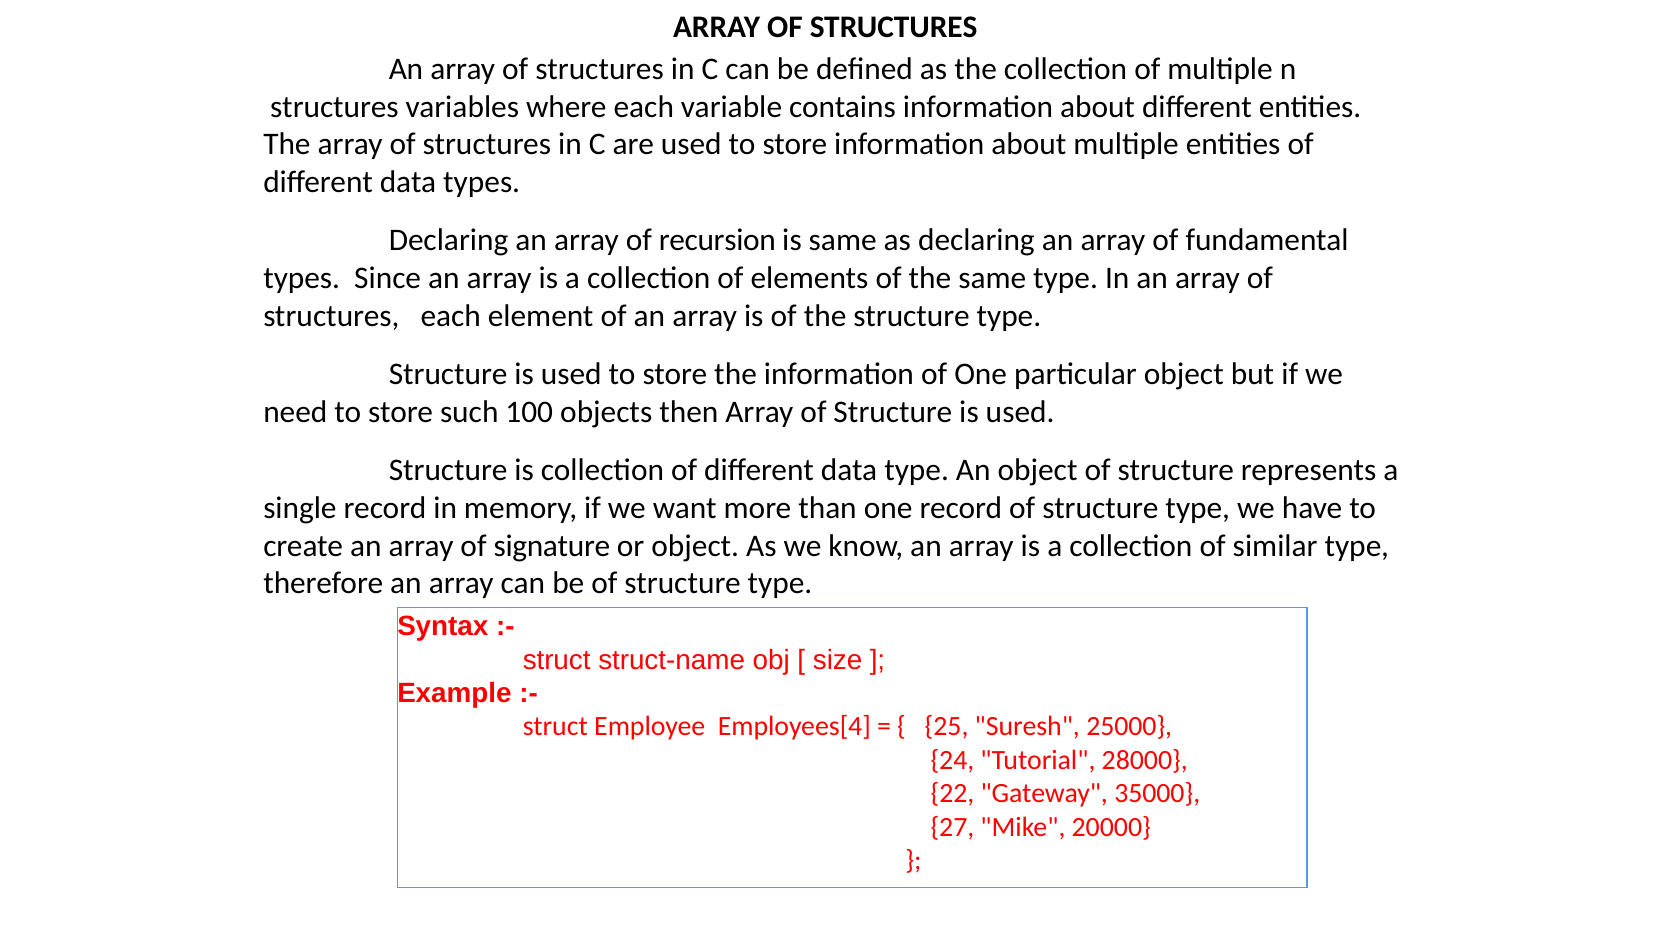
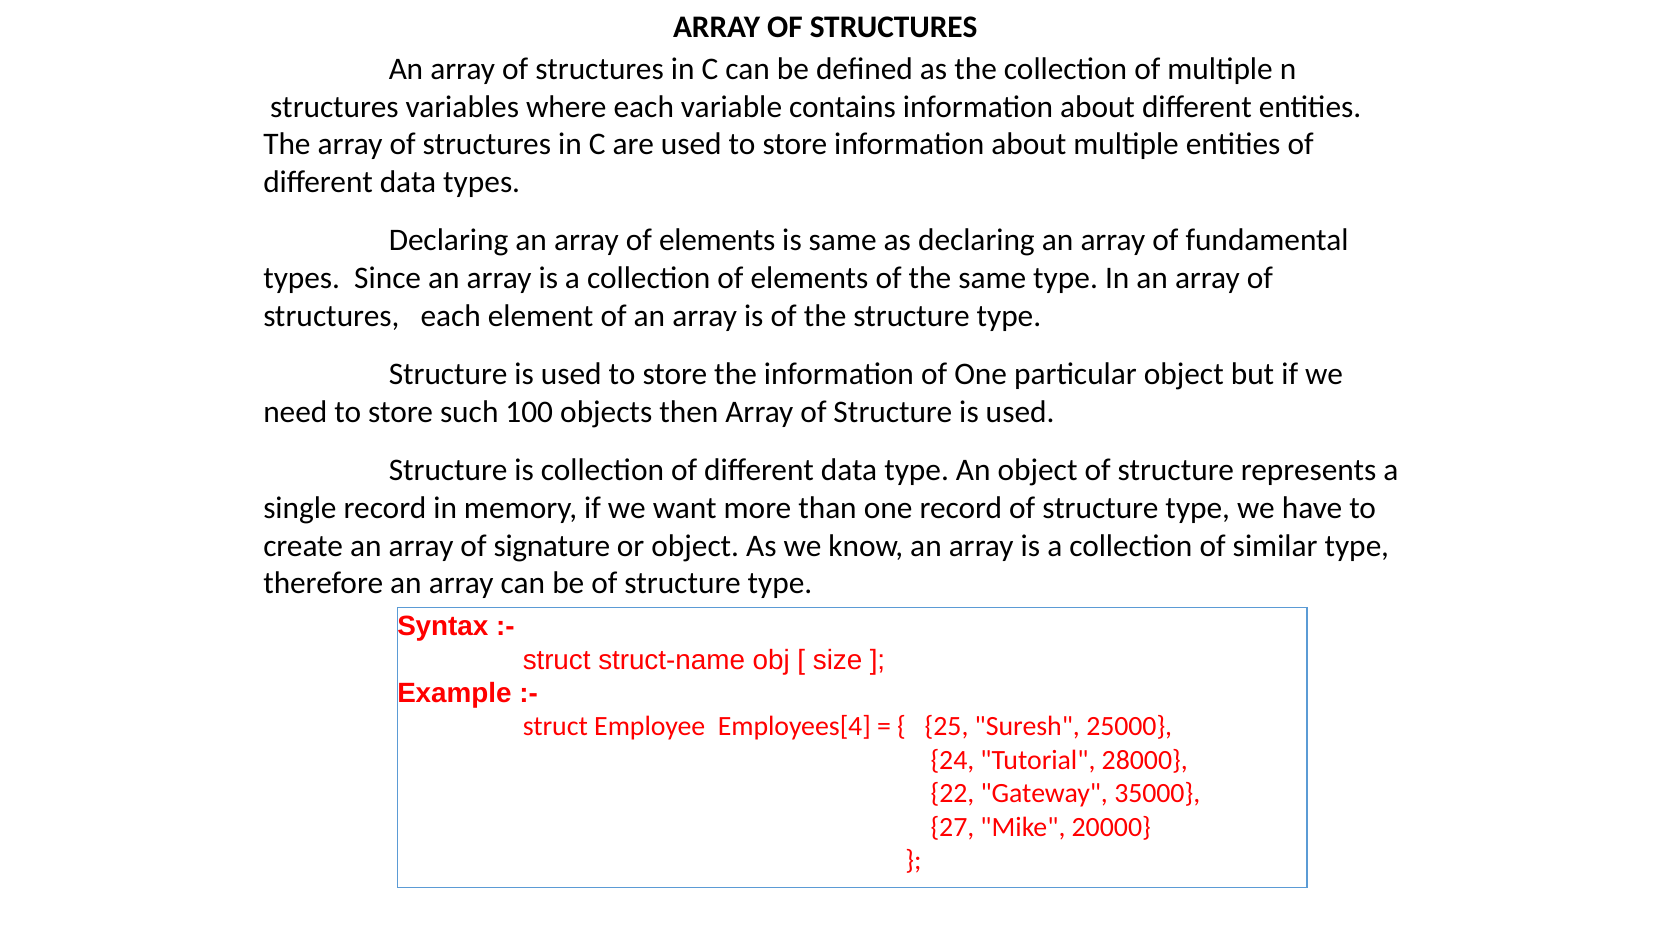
array of recursion: recursion -> elements (717, 240)
